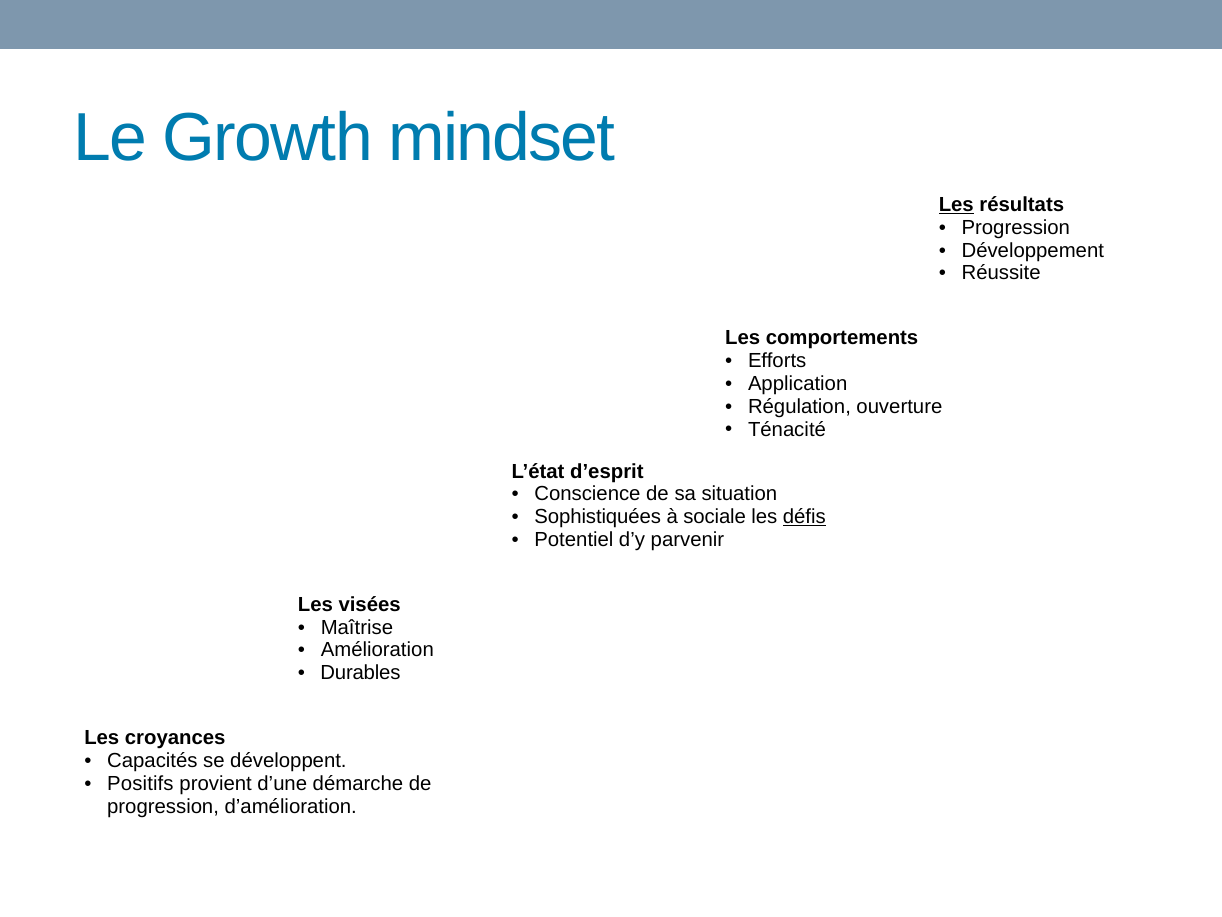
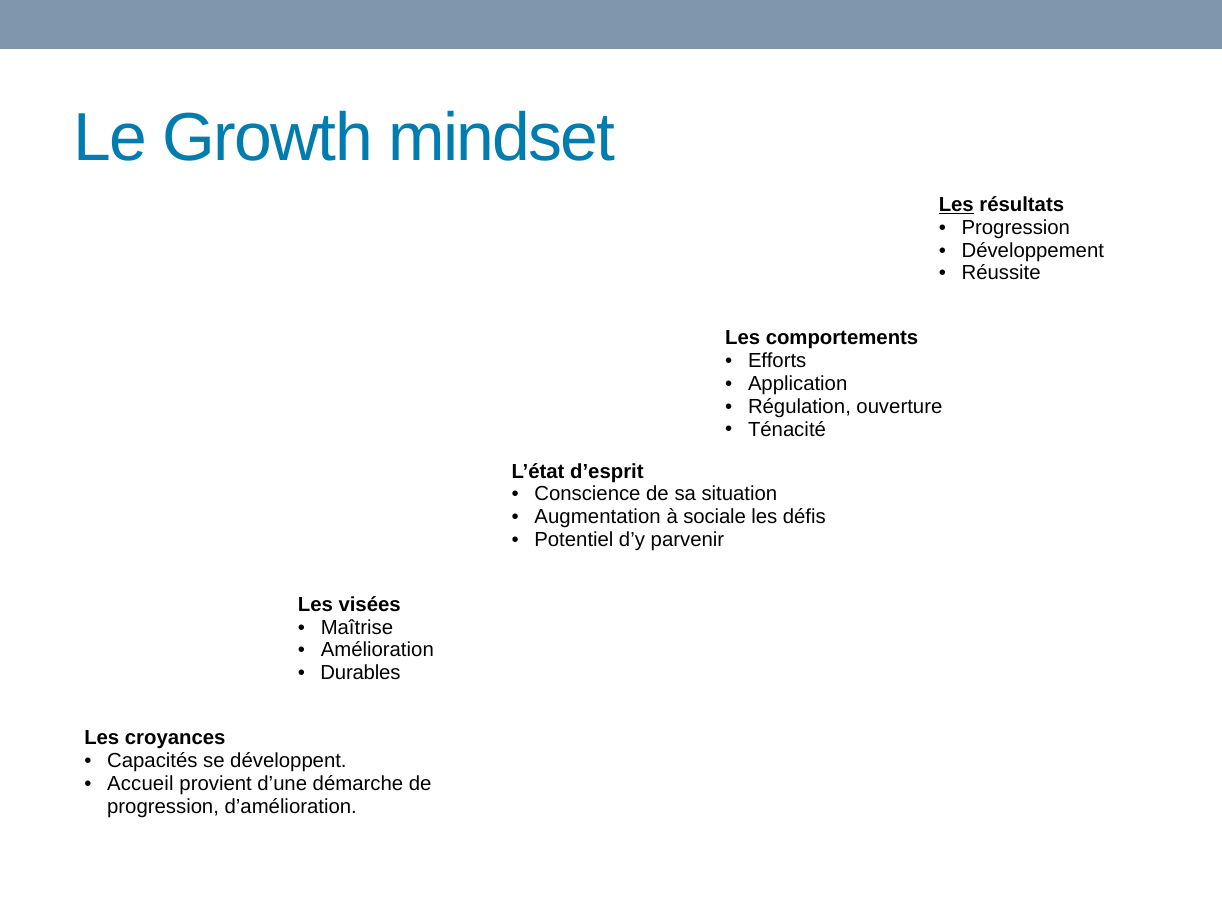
Sophistiquées: Sophistiquées -> Augmentation (598, 517)
défis underline: present -> none (804, 517)
Positifs: Positifs -> Accueil (140, 783)
